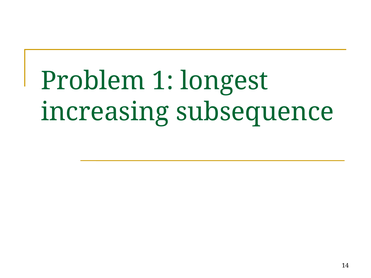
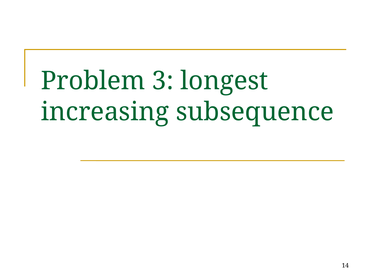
1: 1 -> 3 (163, 81)
